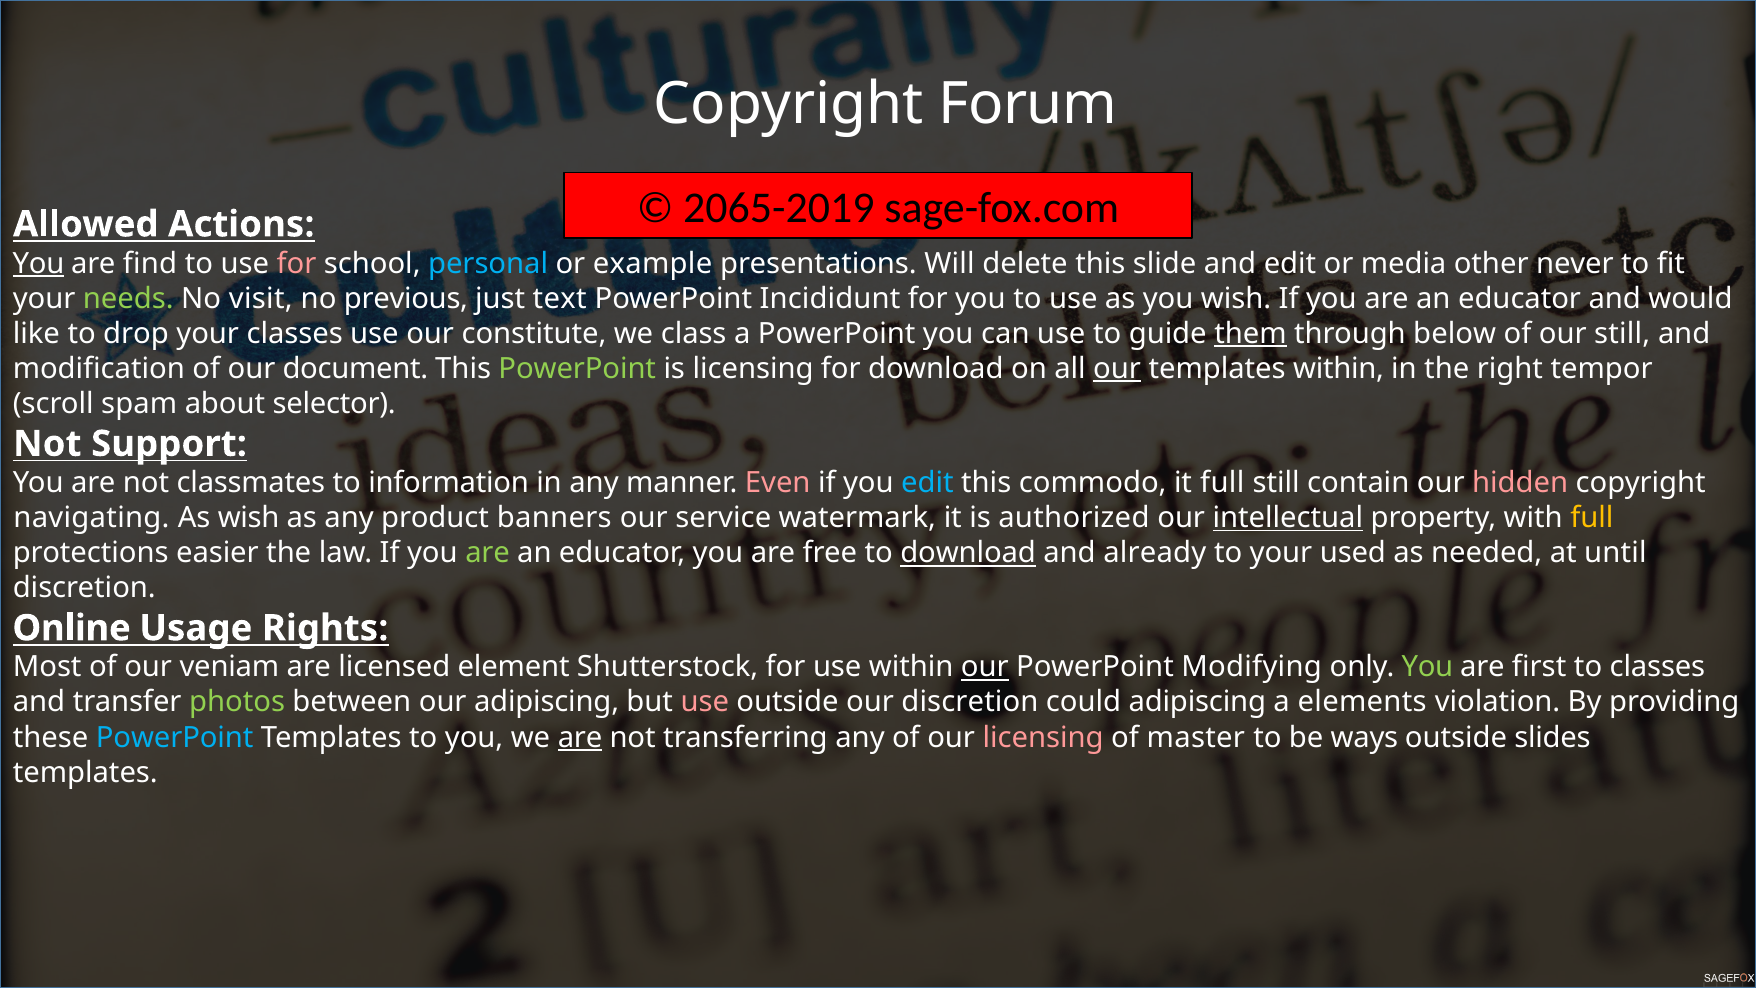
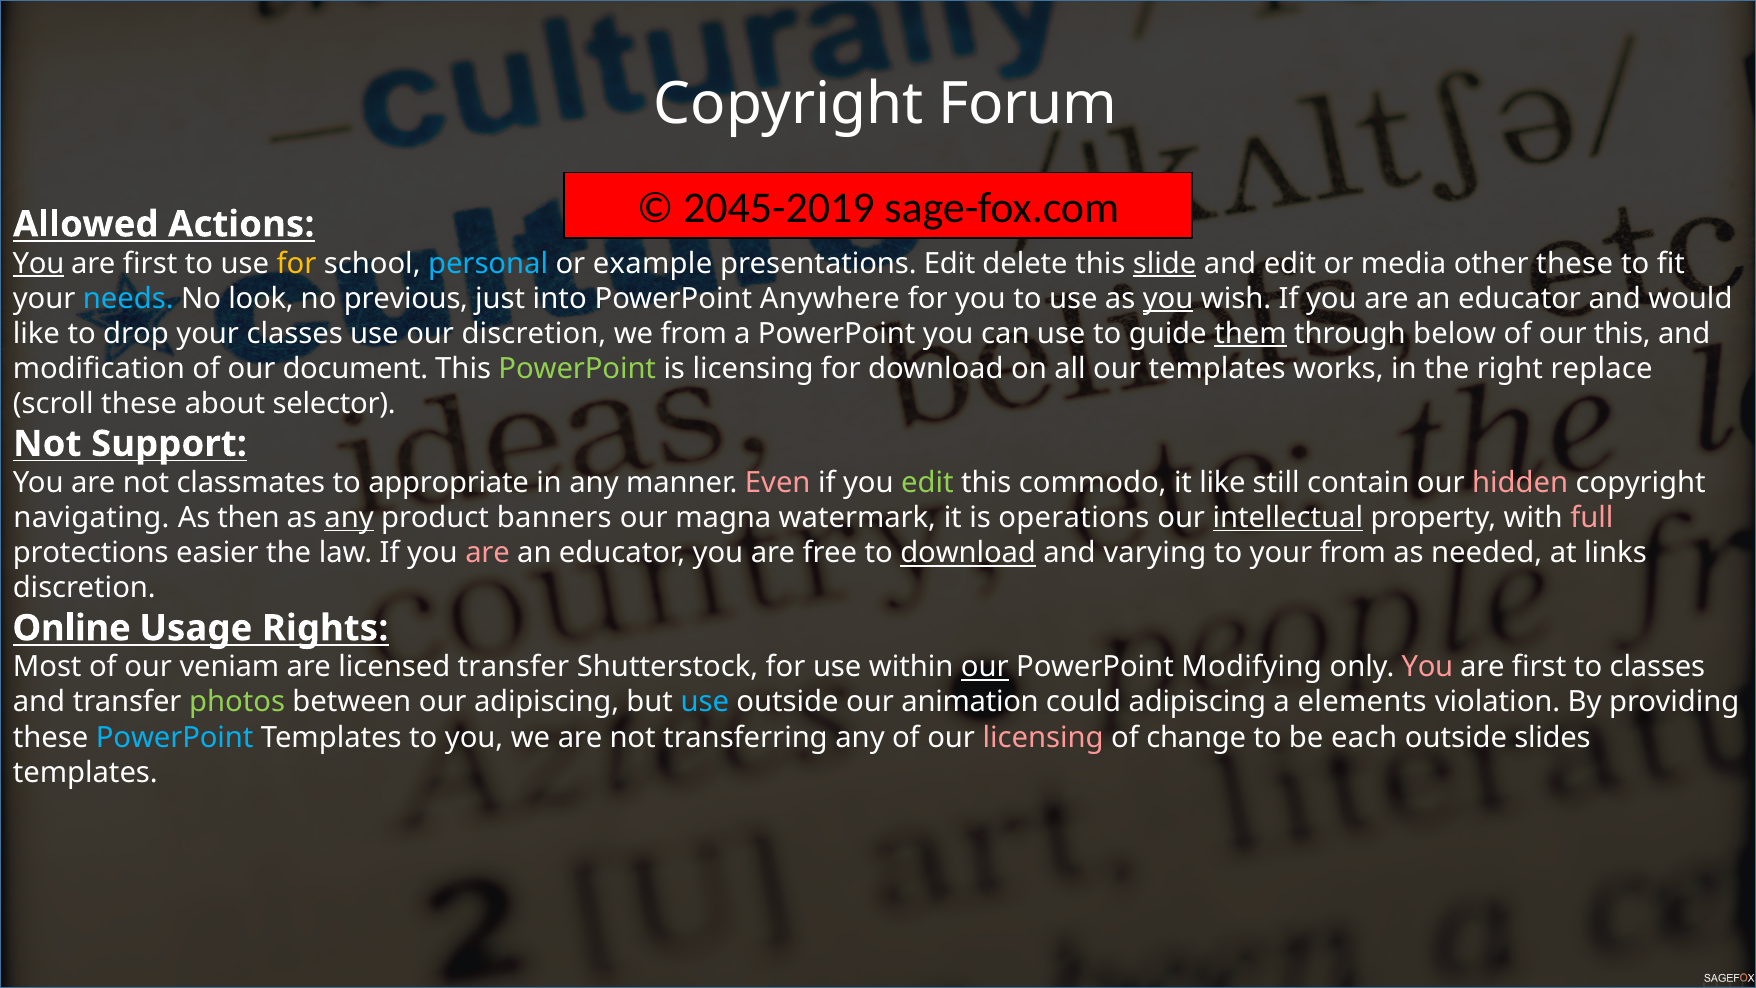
2065-2019: 2065-2019 -> 2045-2019 (779, 208)
find: find -> first (150, 263)
for colour: pink -> yellow (296, 263)
presentations Will: Will -> Edit (950, 263)
slide underline: none -> present (1165, 263)
other never: never -> these (1575, 263)
needs colour: light green -> light blue (128, 298)
visit: visit -> look (261, 298)
text: text -> into (560, 298)
Incididunt: Incididunt -> Anywhere (830, 298)
you underline: none -> present (1168, 298)
our constitute: constitute -> discretion (534, 333)
we class: class -> from (694, 333)
our still: still -> this (1622, 333)
our underline: present -> none (1117, 369)
templates within: within -> works (1338, 369)
tempor: tempor -> replace (1602, 369)
scroll spam: spam -> these (139, 404)
information: information -> appropriate (449, 483)
edit colour: light blue -> light green (927, 483)
it full: full -> like (1223, 483)
As wish: wish -> then (249, 518)
any underline: none -> present (349, 518)
service: service -> magna (723, 518)
authorized: authorized -> operations (1074, 518)
full colour: yellow -> pink (1592, 518)
are colour: light green -> pink (488, 553)
already: already -> varying (1155, 553)
your used: used -> from (1353, 553)
until: until -> links (1616, 553)
licensed element: element -> transfer (513, 667)
You colour: light green -> pink (1427, 667)
use colour: pink -> light blue (705, 702)
our discretion: discretion -> animation (970, 702)
are underline: present -> none (580, 737)
master: master -> change (1196, 737)
ways: ways -> each (1364, 737)
